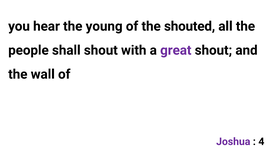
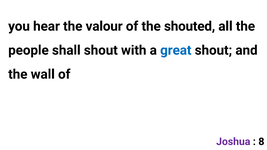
young: young -> valour (104, 26)
great colour: purple -> blue (176, 50)
4: 4 -> 8 (261, 142)
